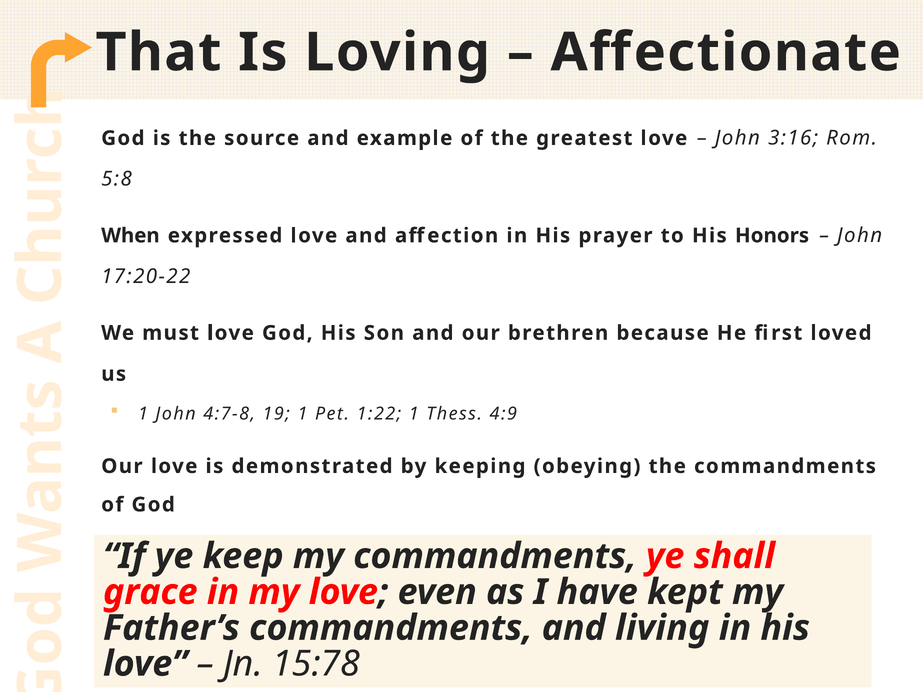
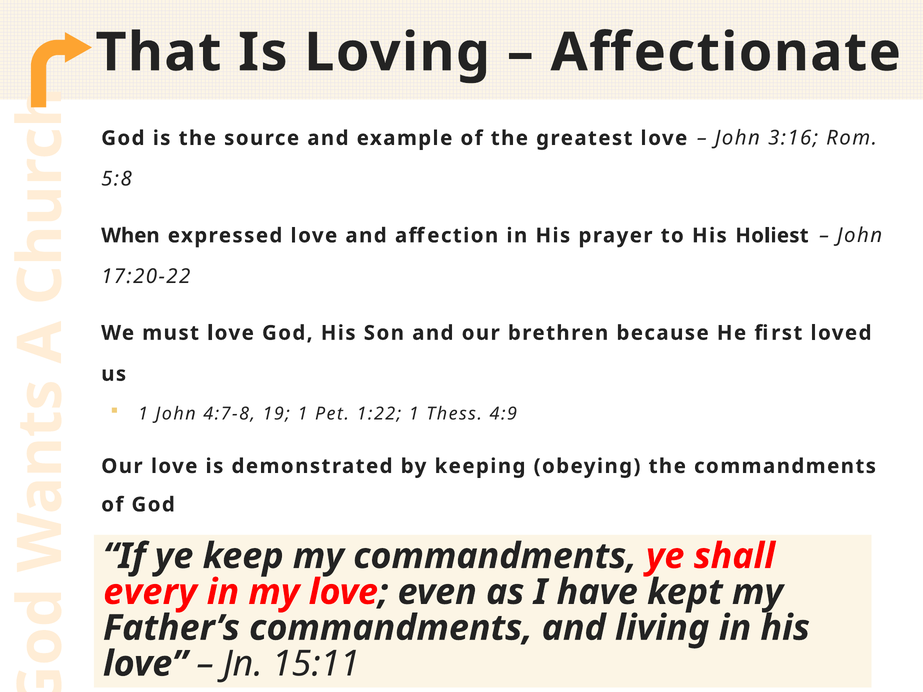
Honors: Honors -> Holiest (772, 236)
grace: grace -> every (150, 592)
15:78: 15:78 -> 15:11 (316, 664)
